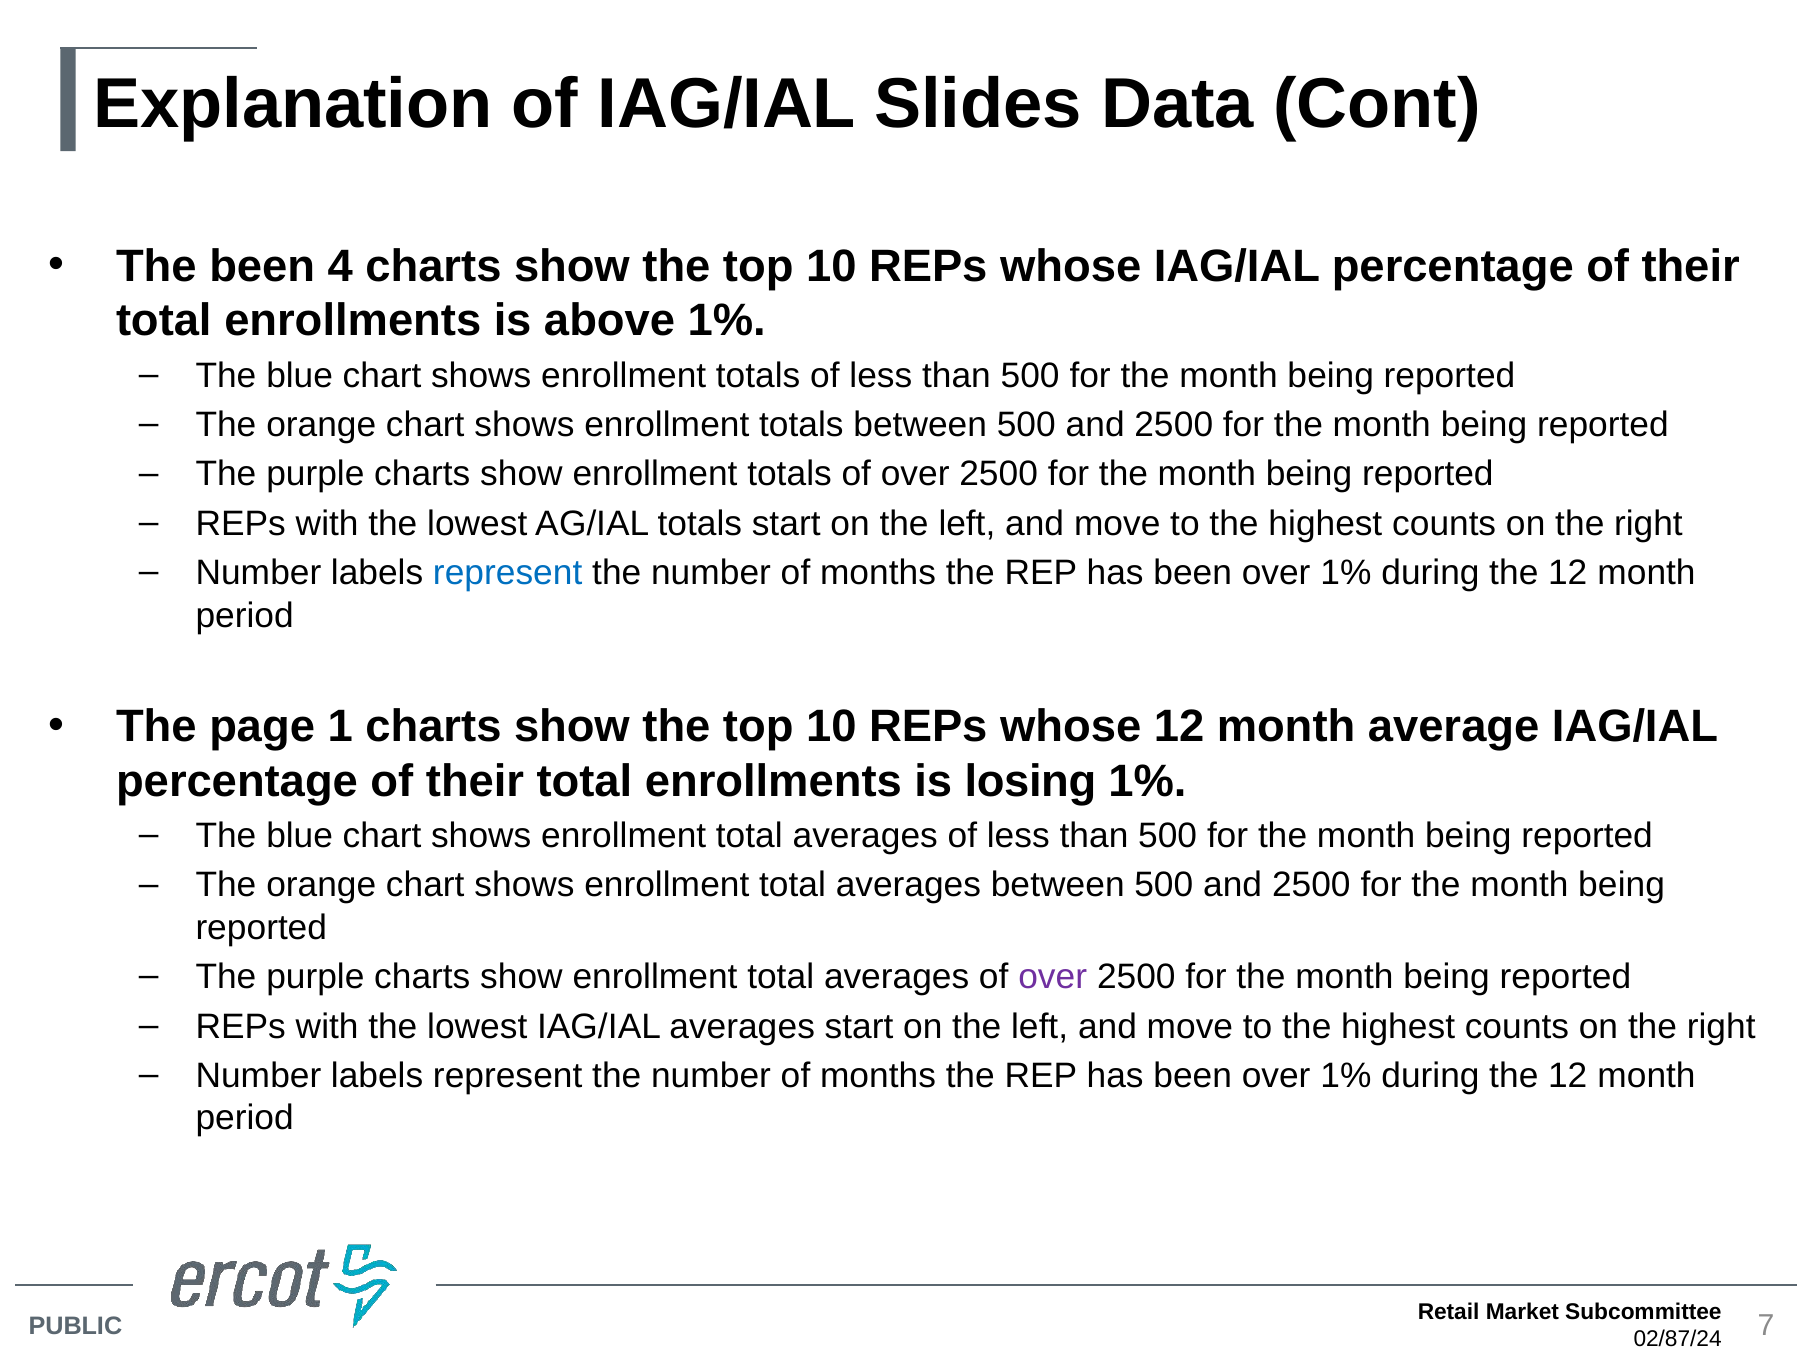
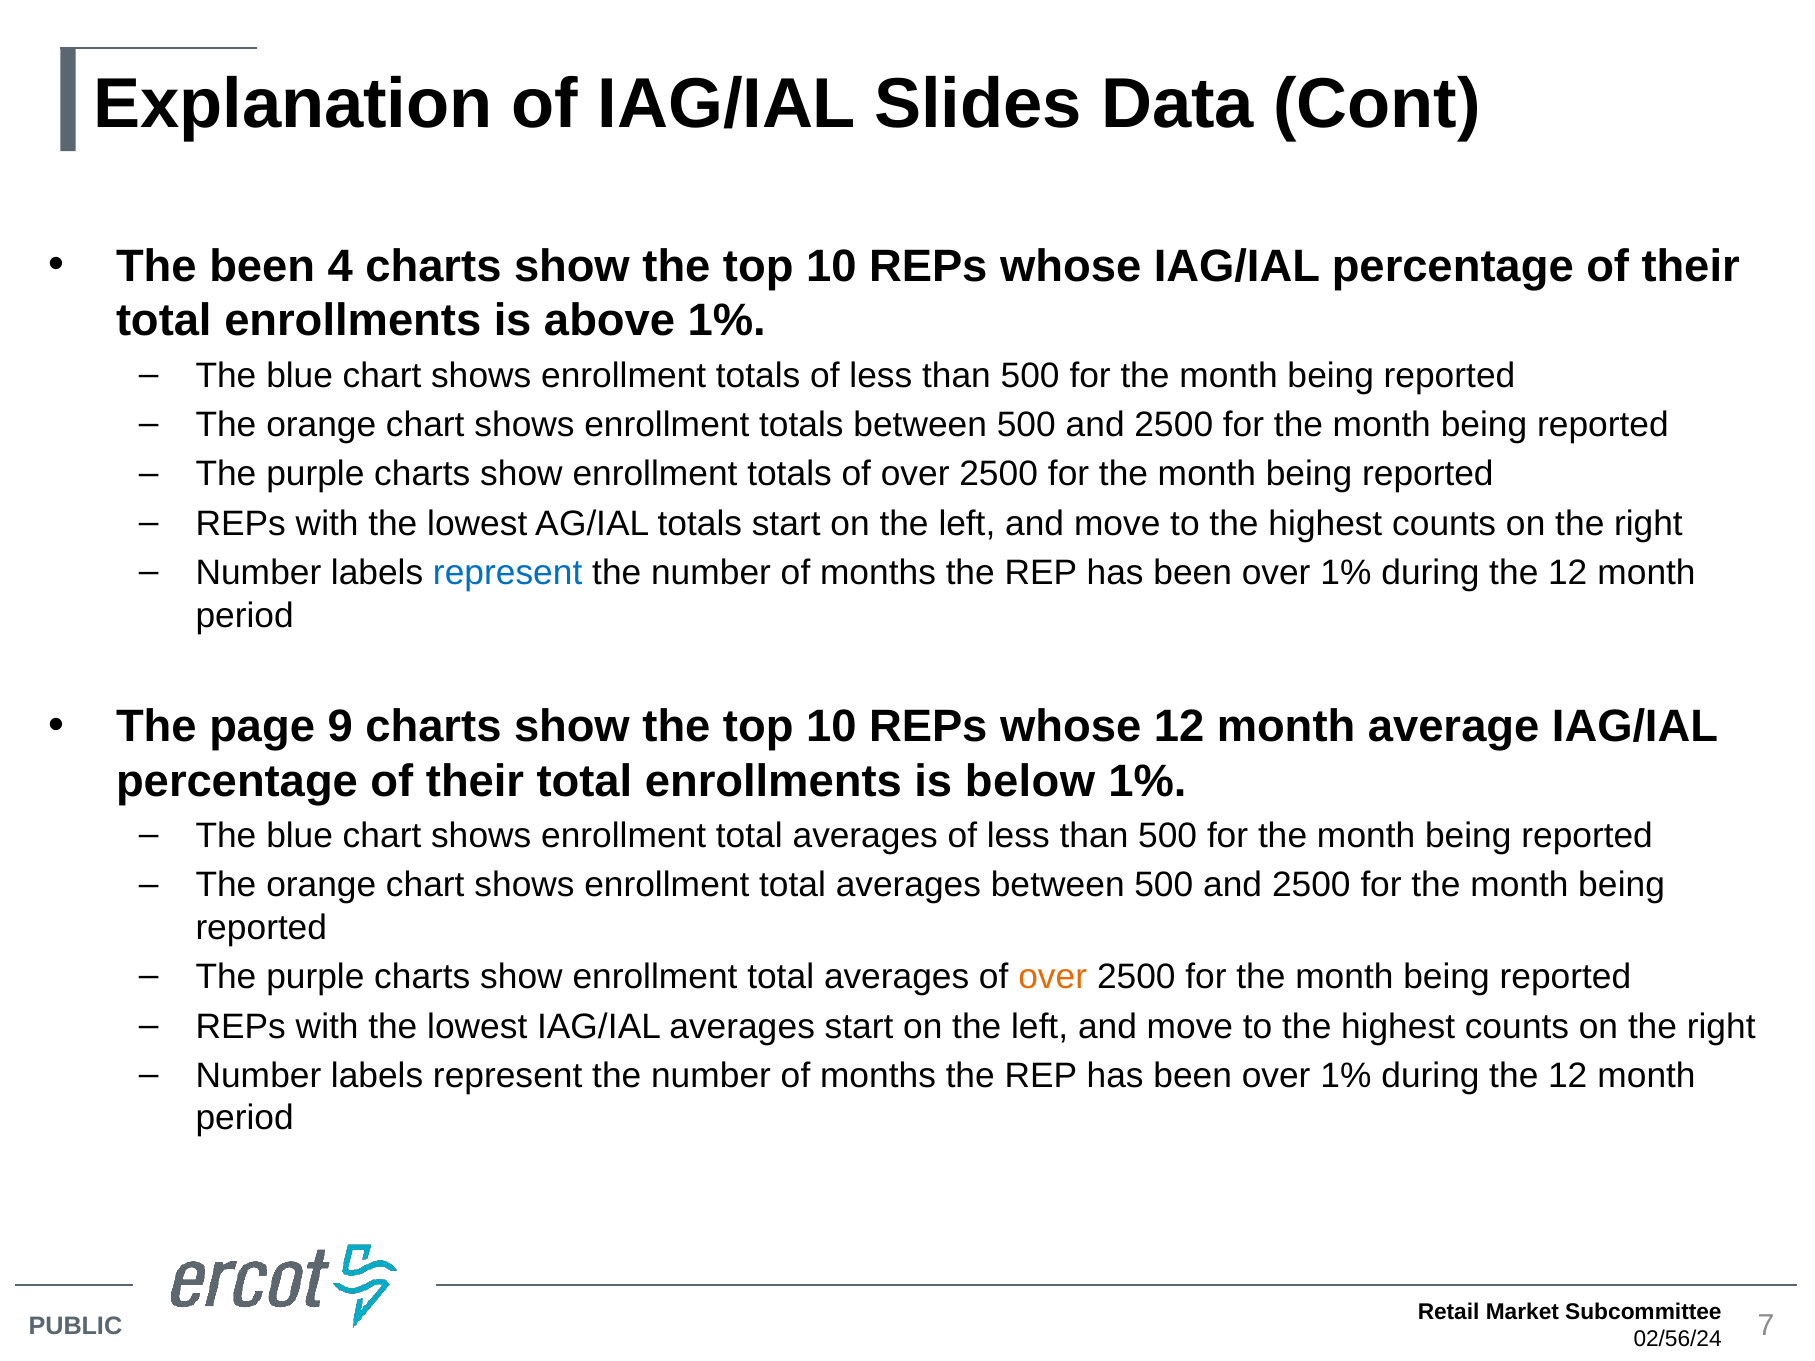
1: 1 -> 9 (340, 727)
losing: losing -> below (1030, 781)
over colour: purple -> orange (1053, 977)
02/87/24: 02/87/24 -> 02/56/24 (1678, 1339)
